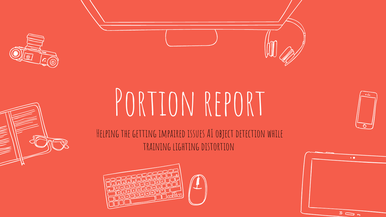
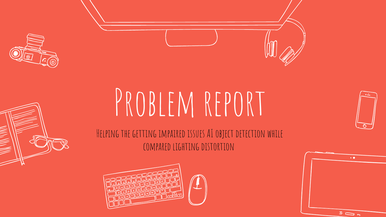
Portion: Portion -> Problem (155, 104)
training: training -> compared (157, 147)
